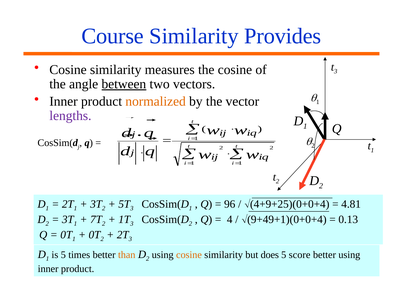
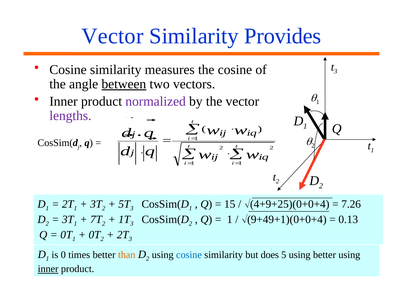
Course: Course -> Vector (113, 36)
normalized colour: orange -> purple (156, 101)
96: 96 -> 15 (230, 204)
4.81: 4.81 -> 7.26 (351, 204)
4: 4 -> 1 (230, 220)
is 5: 5 -> 0 (63, 255)
cosine colour: orange -> blue (189, 255)
5 score: score -> using (300, 255)
inner underline: none -> present (48, 269)
